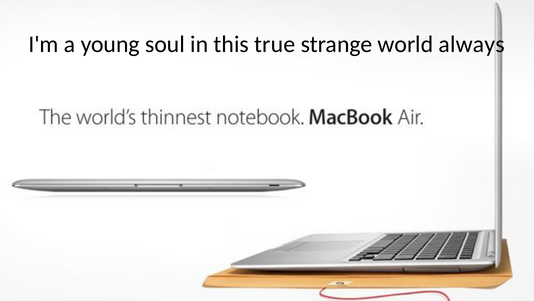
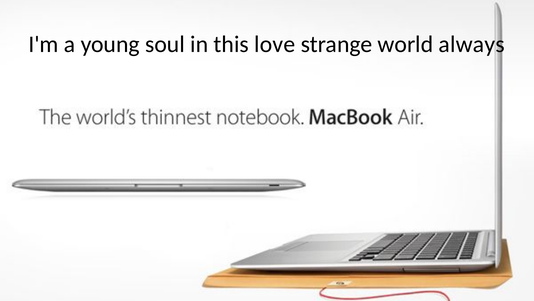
true: true -> love (275, 44)
